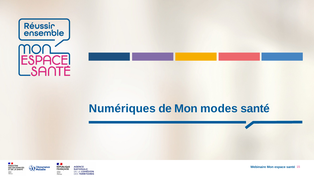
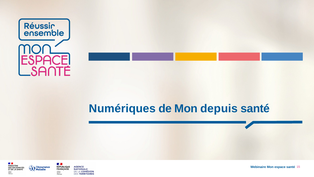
modes: modes -> depuis (219, 108)
